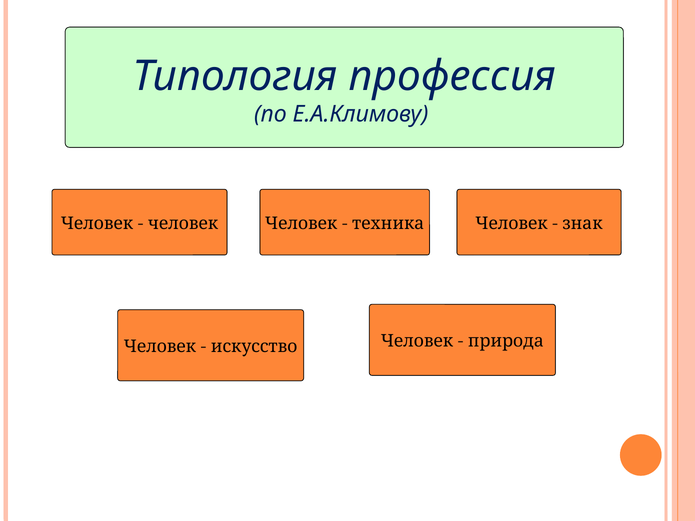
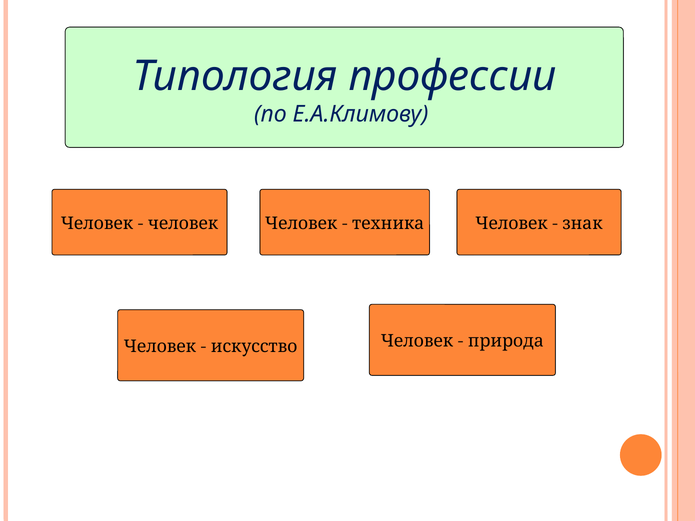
профессия: профессия -> профессии (452, 76)
